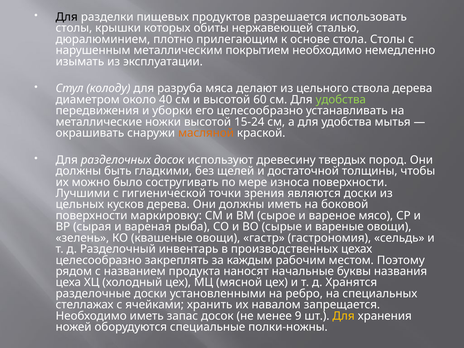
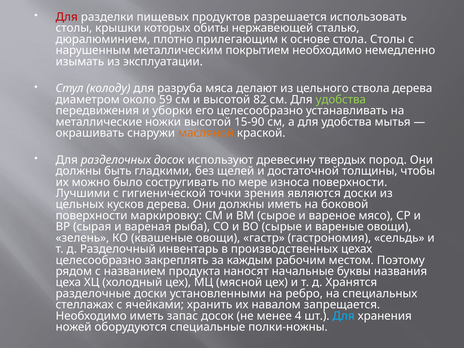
Для colour: black -> red (67, 17)
40: 40 -> 59 (166, 100)
60: 60 -> 82 (260, 100)
15-24: 15-24 -> 15-90 (249, 122)
9: 9 -> 4 (298, 316)
Для colour: yellow -> light blue (344, 316)
